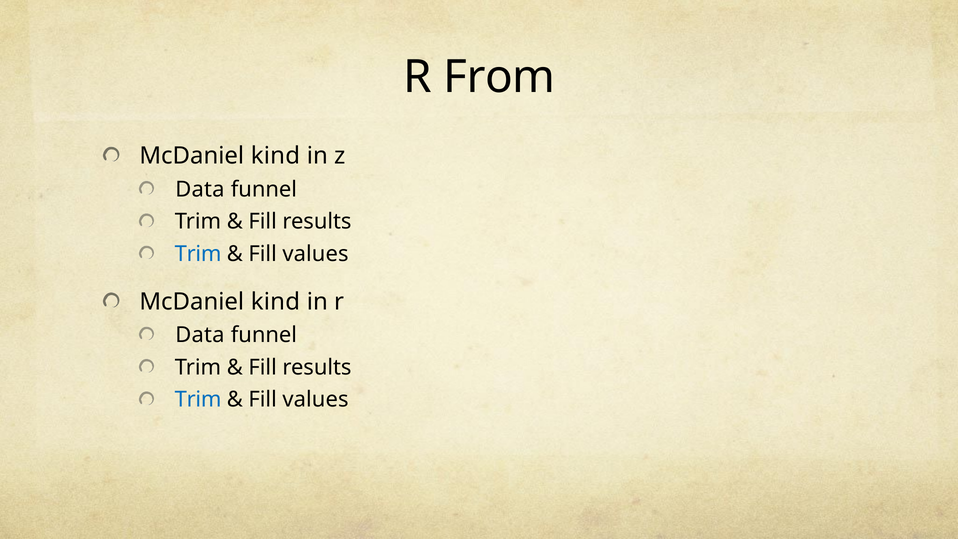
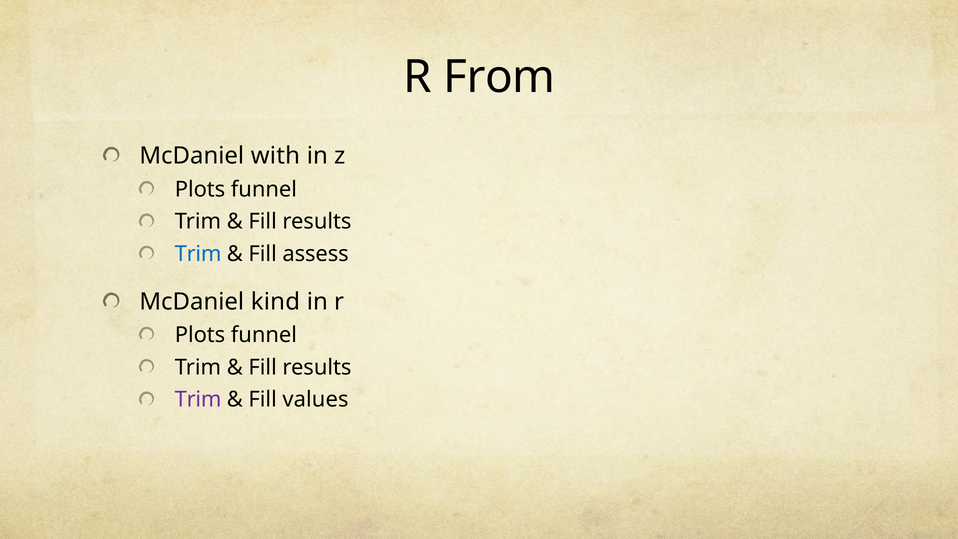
kind: kind -> with (275, 156)
Data: Data -> Plots (200, 189)
values: values -> assess (316, 254)
Data: Data -> Plots (200, 335)
Trim colour: blue -> purple (198, 400)
